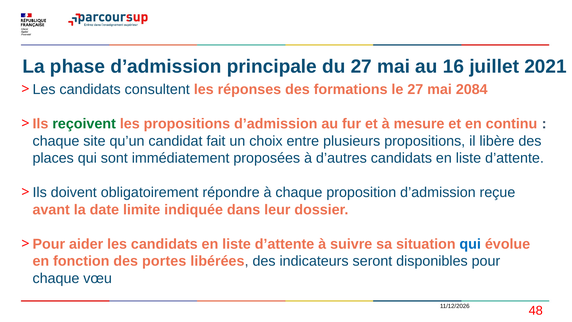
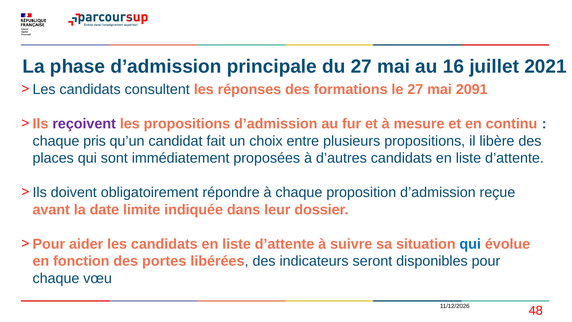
2084: 2084 -> 2091 (472, 89)
reçoivent colour: green -> purple (84, 124)
site: site -> pris (95, 141)
